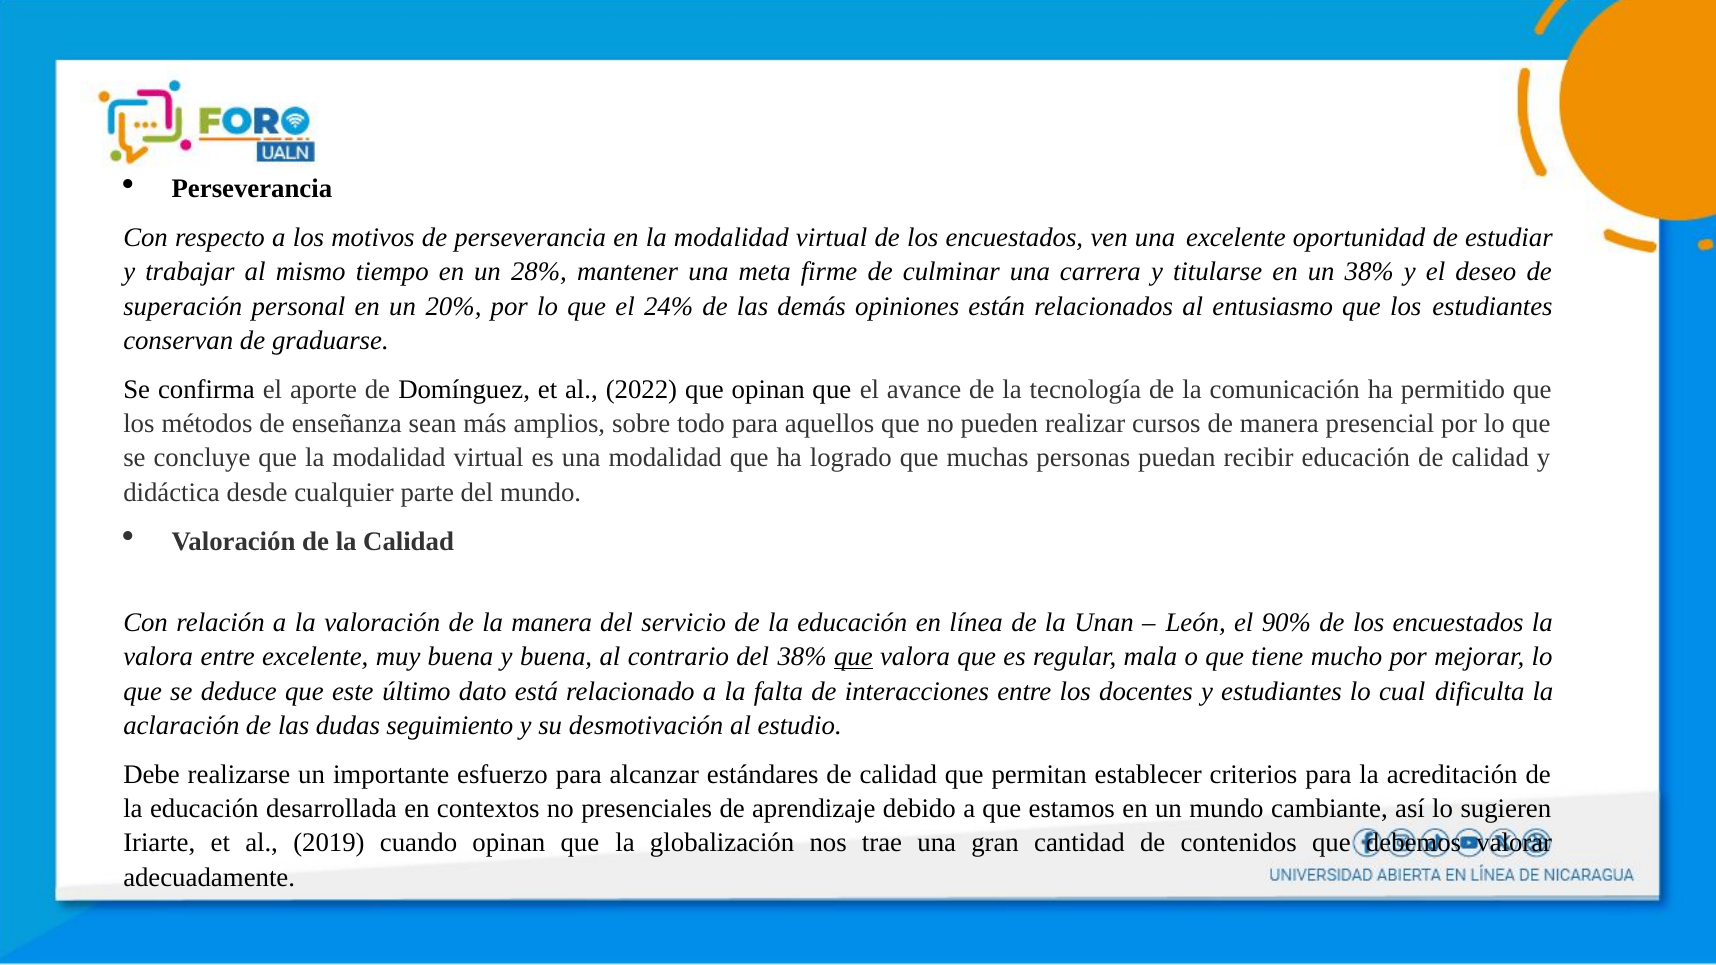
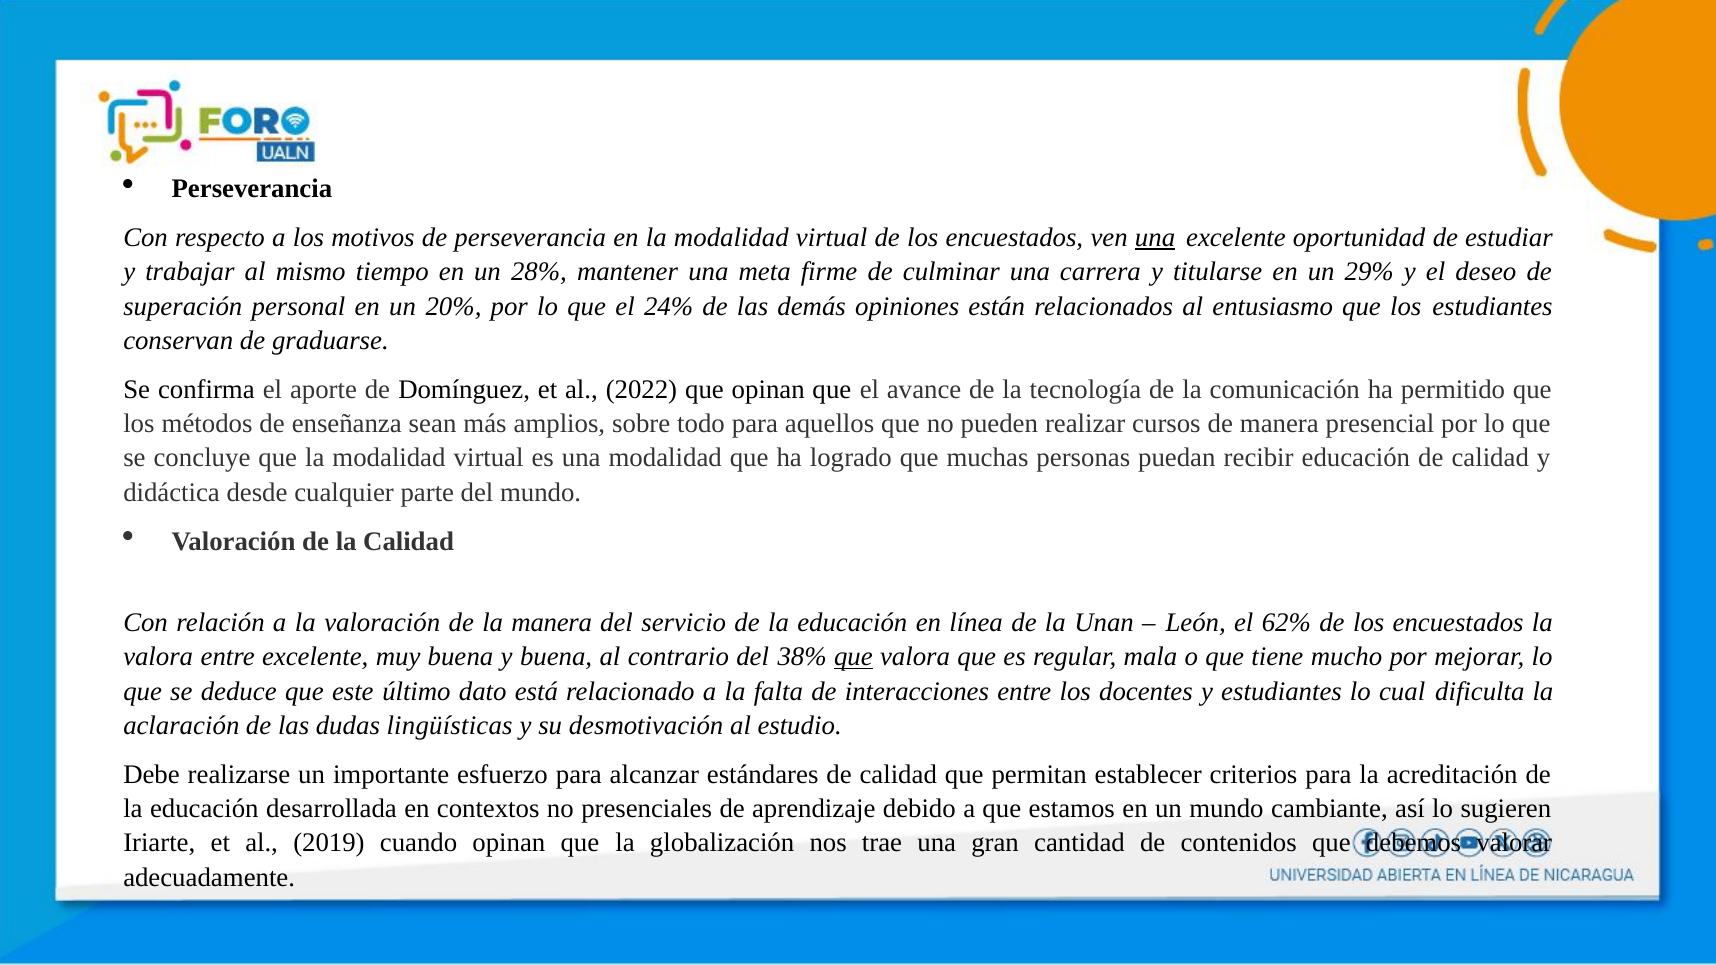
una underline: none -> present (1155, 238)
un 38%: 38% -> 29% (1369, 272)
90%: 90% -> 62% (1286, 623)
seguimiento: seguimiento -> lingüísticas (450, 726)
